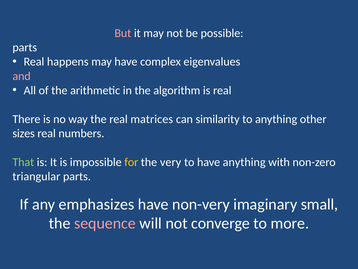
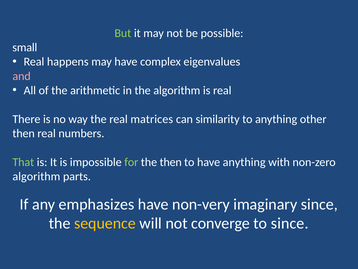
But colour: pink -> light green (123, 33)
parts: parts -> small (25, 47)
sizes: sizes -> then (24, 133)
for colour: yellow -> light green (131, 162)
the very: very -> then (171, 162)
triangular: triangular -> algorithm (36, 176)
imaginary small: small -> since (319, 204)
sequence colour: pink -> yellow (105, 223)
to more: more -> since (290, 223)
